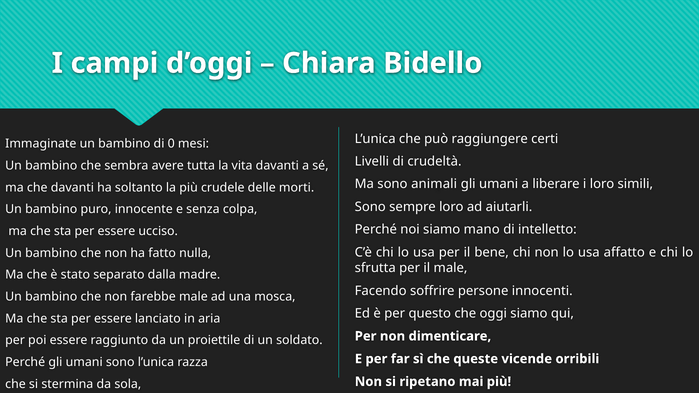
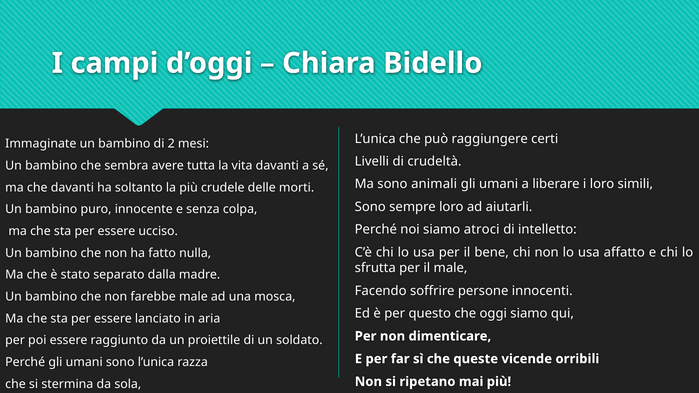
0: 0 -> 2 (171, 144)
mano: mano -> atroci (482, 230)
